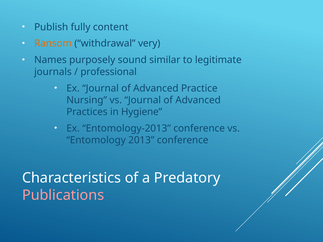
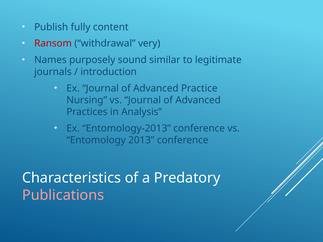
Ransom colour: orange -> red (53, 44)
professional: professional -> introduction (109, 72)
Hygiene: Hygiene -> Analysis (142, 112)
